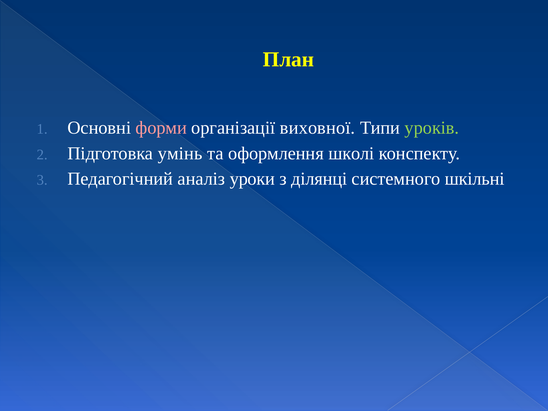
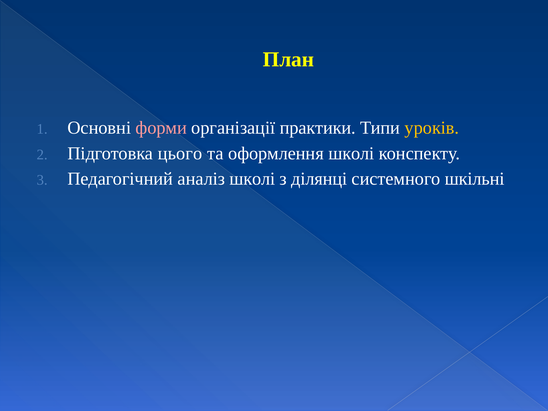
виховної: виховної -> практики (318, 128)
уроків colour: light green -> yellow (432, 128)
умінь: умінь -> цього (180, 153)
аналіз уроки: уроки -> школі (252, 179)
